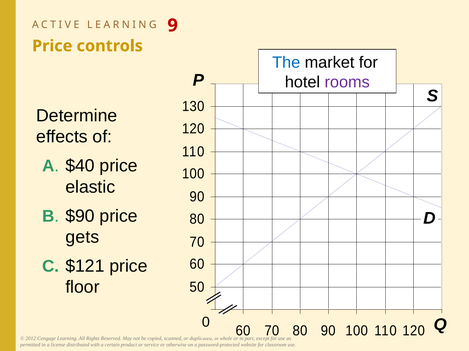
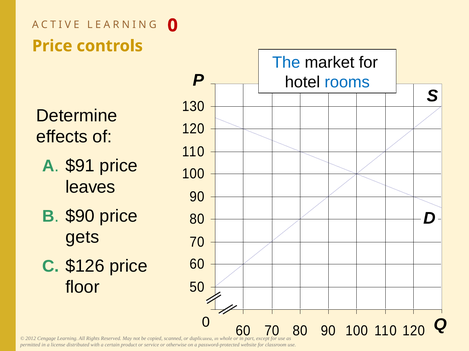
9: 9 -> 0 (173, 25)
rooms colour: purple -> blue (347, 82)
$40: $40 -> $91 (80, 166)
elastic: elastic -> leaves (90, 187)
$121: $121 -> $126 (85, 267)
